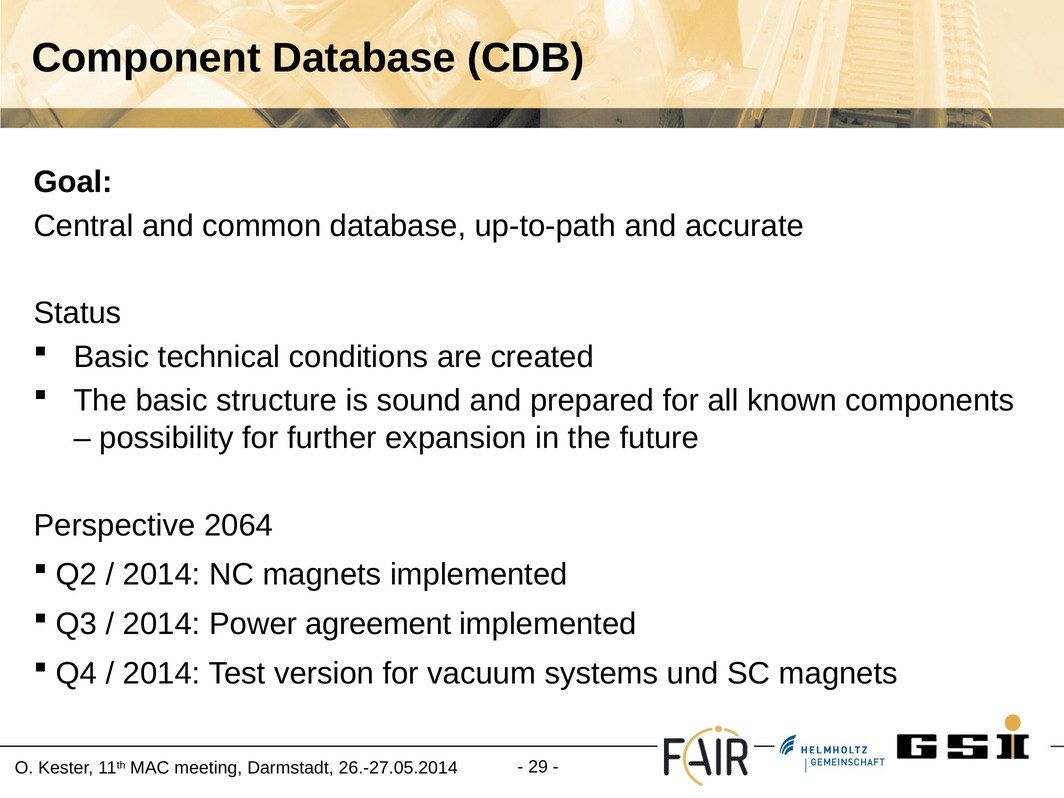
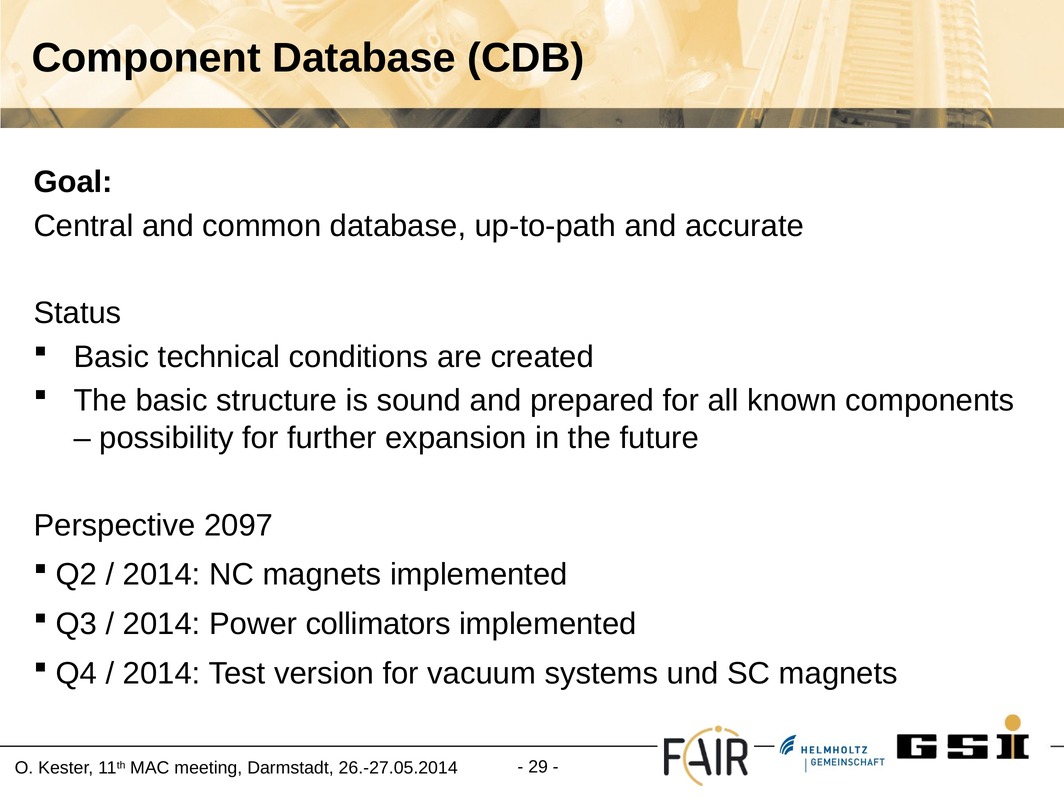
2064: 2064 -> 2097 (239, 525)
agreement: agreement -> collimators (378, 624)
